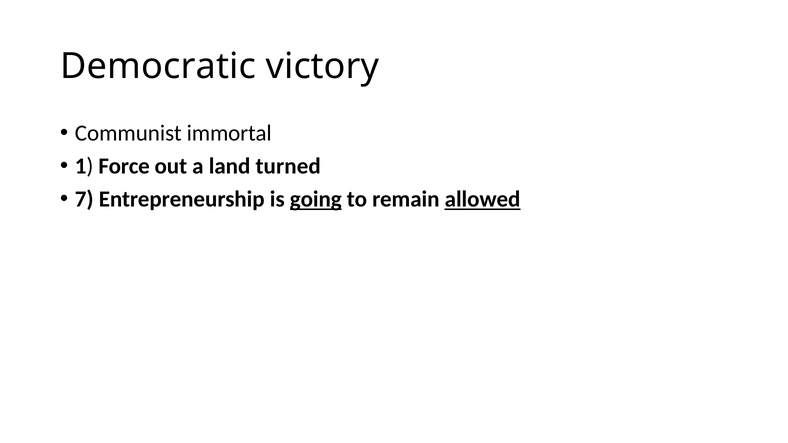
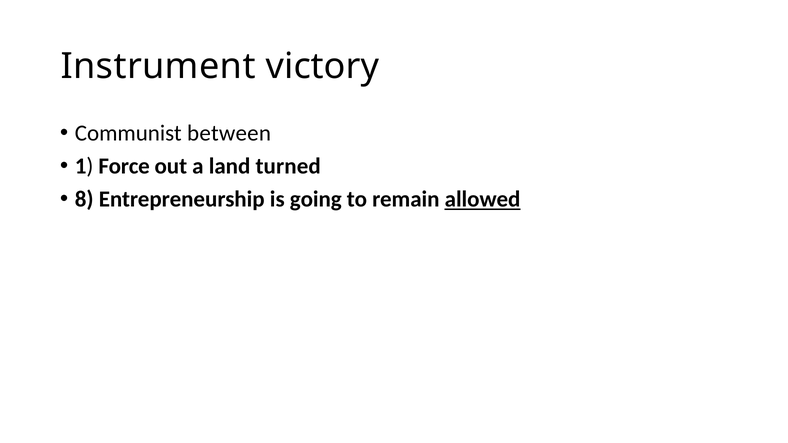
Democratic: Democratic -> Instrument (158, 66)
immortal: immortal -> between (229, 133)
7: 7 -> 8 (84, 199)
going underline: present -> none (316, 199)
